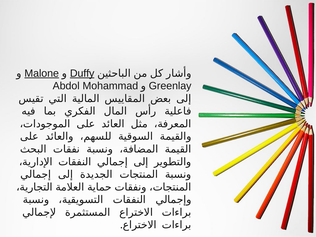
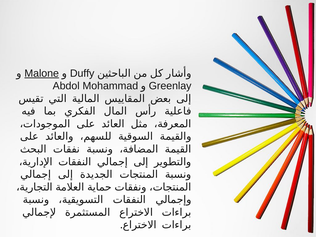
Duffy underline: present -> none (82, 73)
